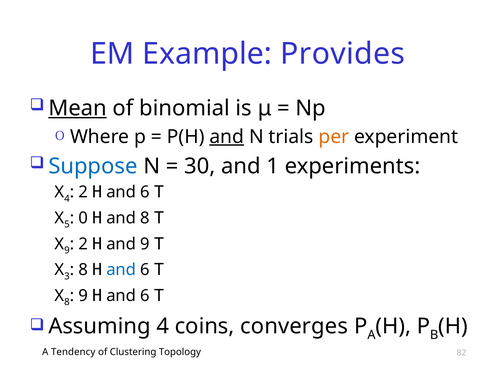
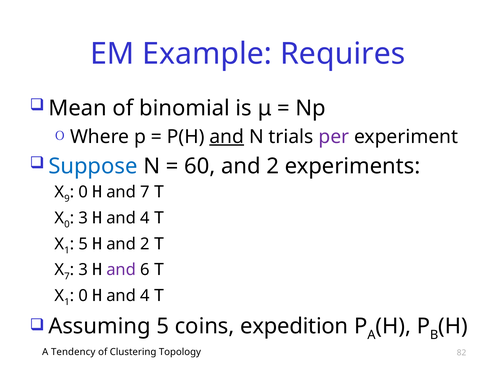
Provides: Provides -> Requires (343, 54)
Mean underline: present -> none (78, 108)
per colour: orange -> purple (334, 137)
30: 30 -> 60 (200, 166)
1: 1 -> 2 (273, 166)
4: 4 -> 9 (67, 199)
2: 2 -> 0 (83, 192)
6: 6 -> 7 (145, 192)
5: 5 -> 0 (67, 224)
0: 0 -> 3 (83, 218)
8: 8 -> 4 (145, 218)
9: 9 -> 1 (67, 250)
2: 2 -> 5 (83, 244)
H and 9: 9 -> 2 (145, 244)
3: 3 -> 7 (67, 276)
8: 8 -> 3 (83, 270)
and colour: blue -> purple (121, 270)
8: 8 -> 1 (67, 302)
9: 9 -> 0 (83, 296)
6: 6 -> 4 (145, 296)
4: 4 -> 5 (163, 326)
converges: converges -> expedition (294, 326)
